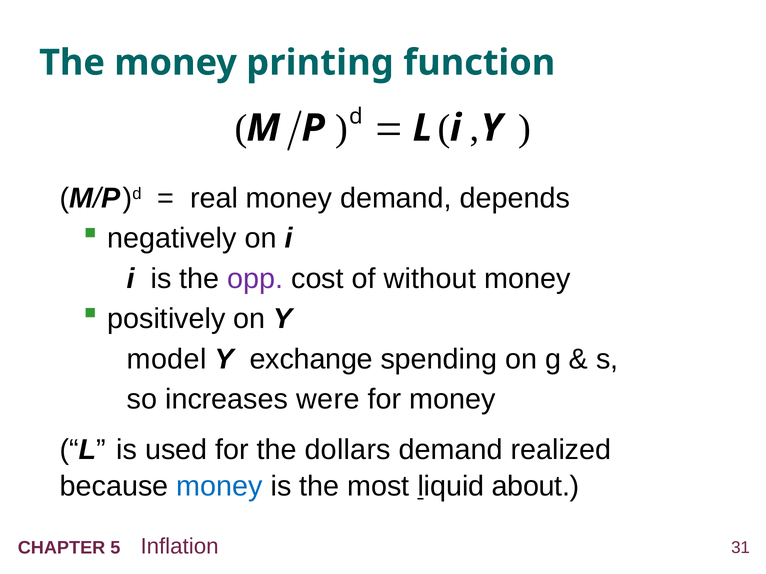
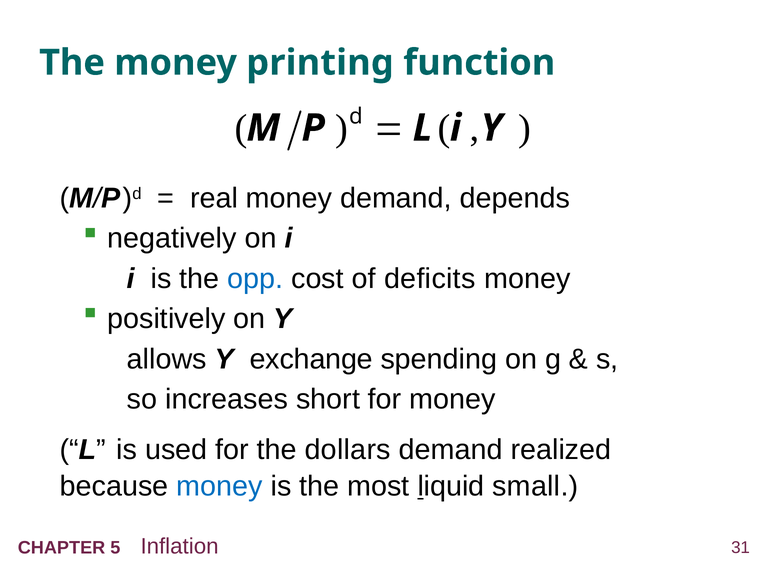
opp colour: purple -> blue (255, 279)
without: without -> deficits (430, 279)
model: model -> allows (167, 359)
were: were -> short (328, 400)
about: about -> small (535, 486)
